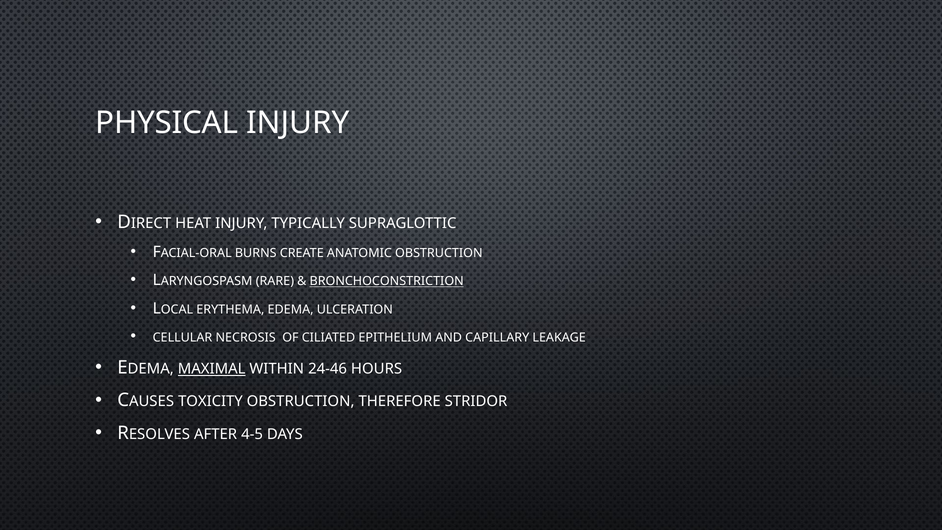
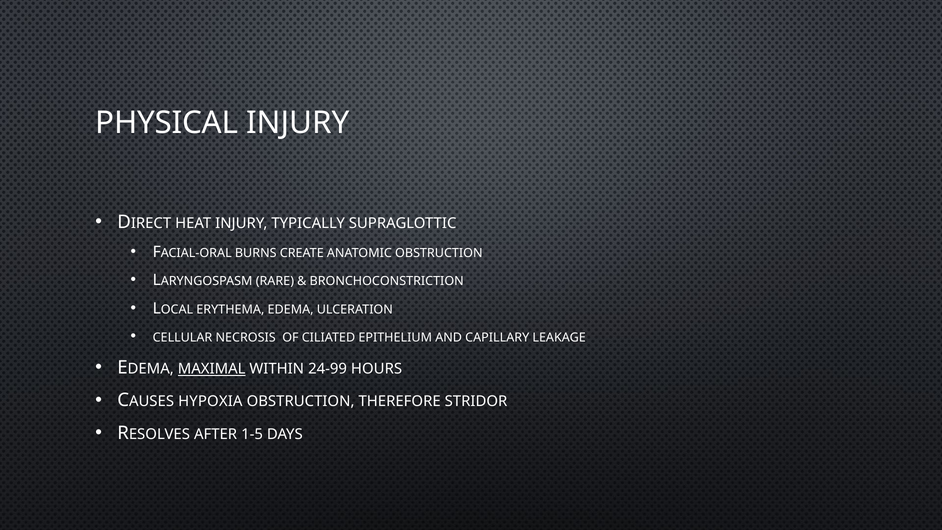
BRONCHOCONSTRICTION underline: present -> none (387, 281)
24-46: 24-46 -> 24-99 (328, 369)
TOXICITY: TOXICITY -> HYPOXIA (210, 401)
4-5: 4-5 -> 1-5 (252, 434)
